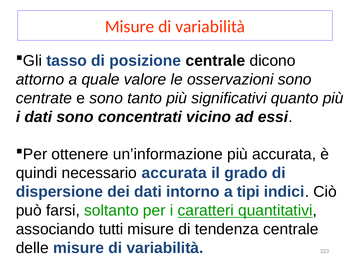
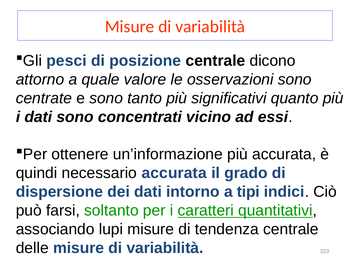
tasso: tasso -> pesci (67, 61)
tutti: tutti -> lupi (111, 229)
